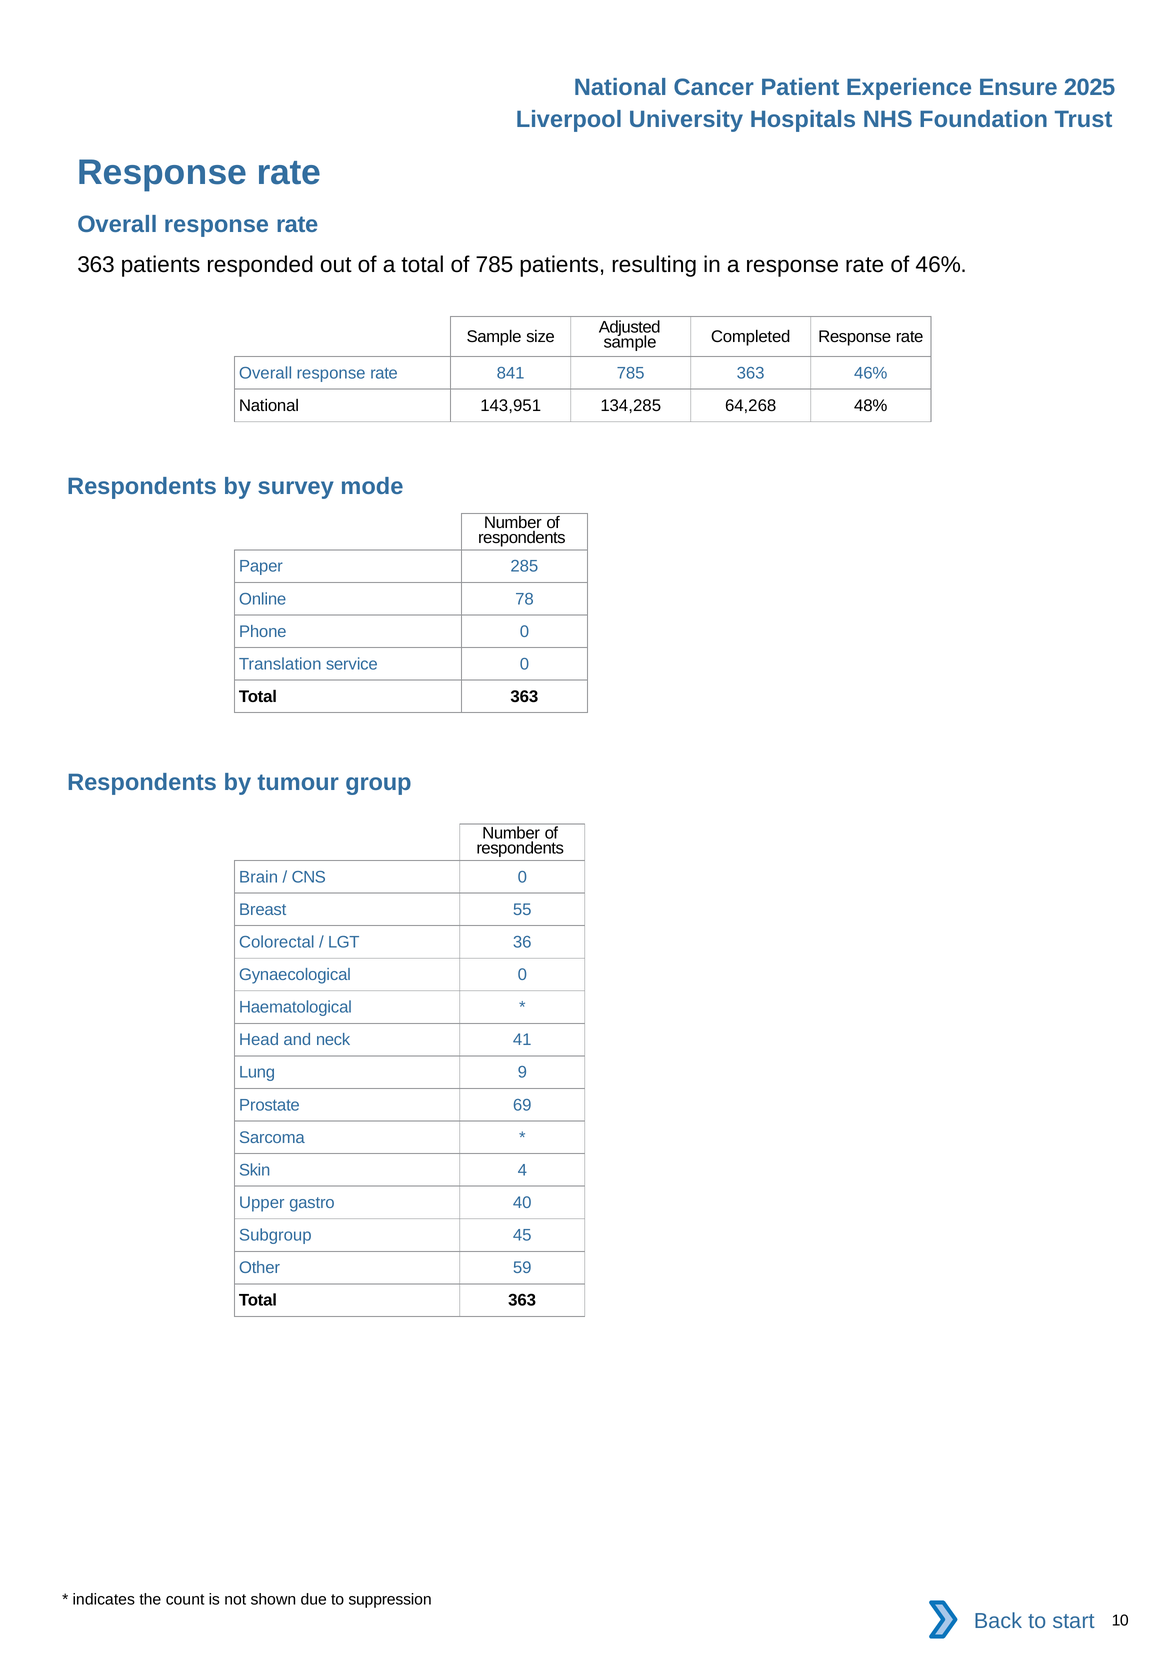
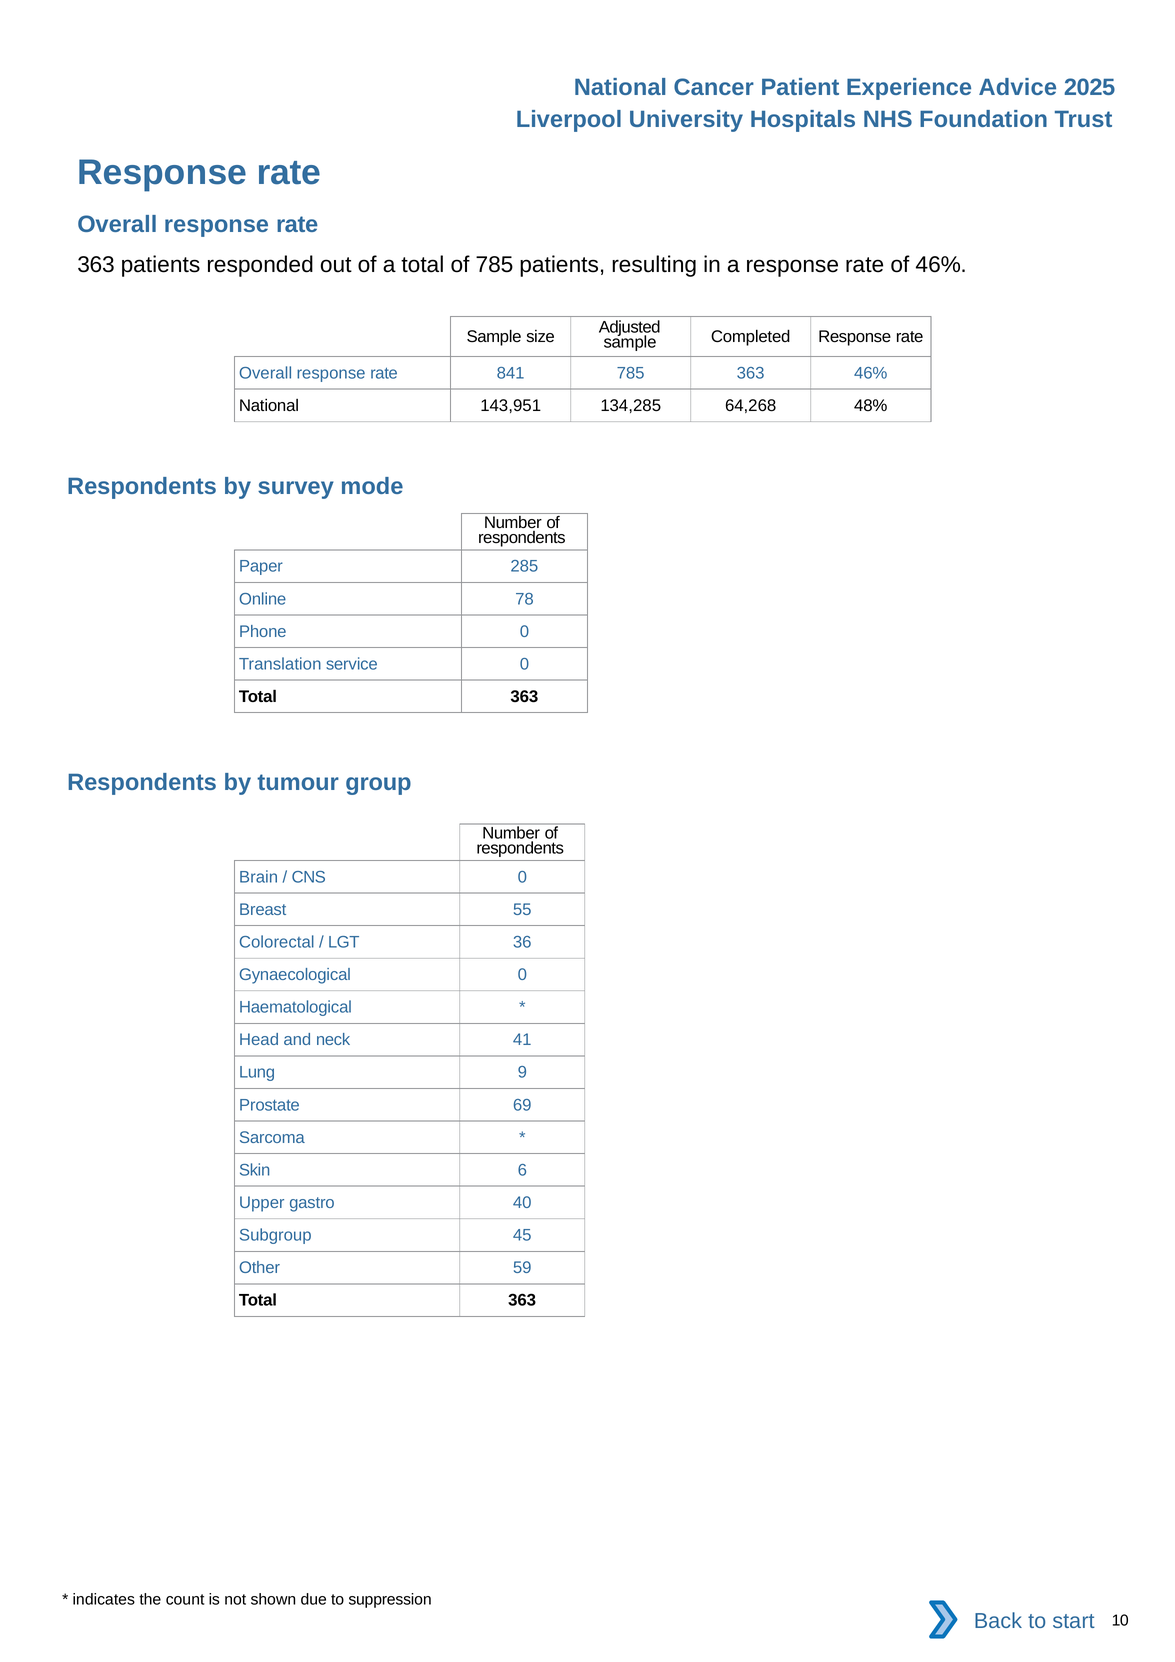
Ensure: Ensure -> Advice (1018, 88)
4: 4 -> 6 (522, 1171)
